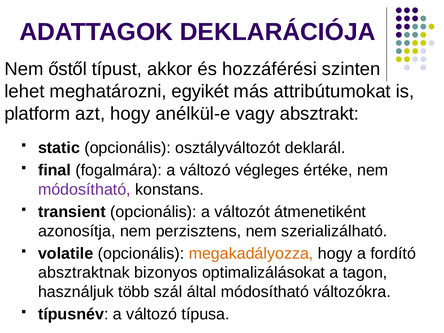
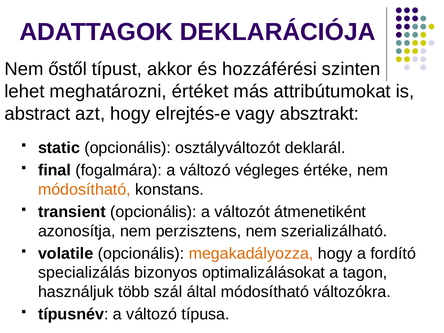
egyikét: egyikét -> értéket (200, 91)
platform: platform -> abstract (37, 114)
anélkül-e: anélkül-e -> elrejtés-e (193, 114)
módosítható colour: purple -> orange (84, 189)
absztraktnak: absztraktnak -> specializálás (84, 273)
